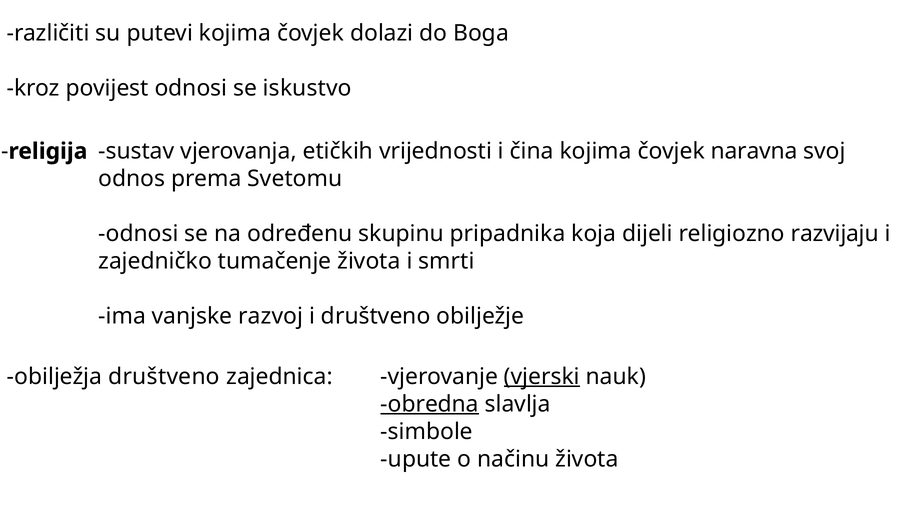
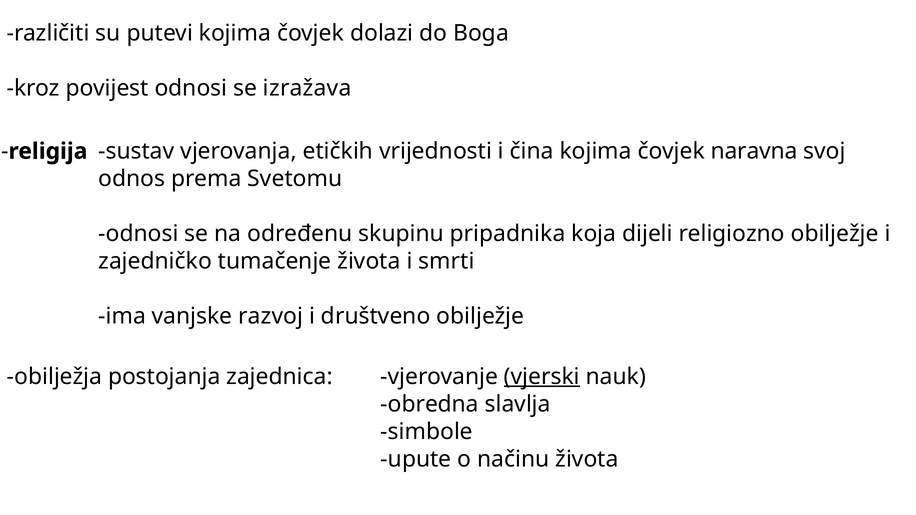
iskustvo: iskustvo -> izražava (307, 88)
religiozno razvijaju: razvijaju -> obilježje (835, 234)
obilježja društveno: društveno -> postojanja (164, 377)
obredna underline: present -> none (430, 404)
